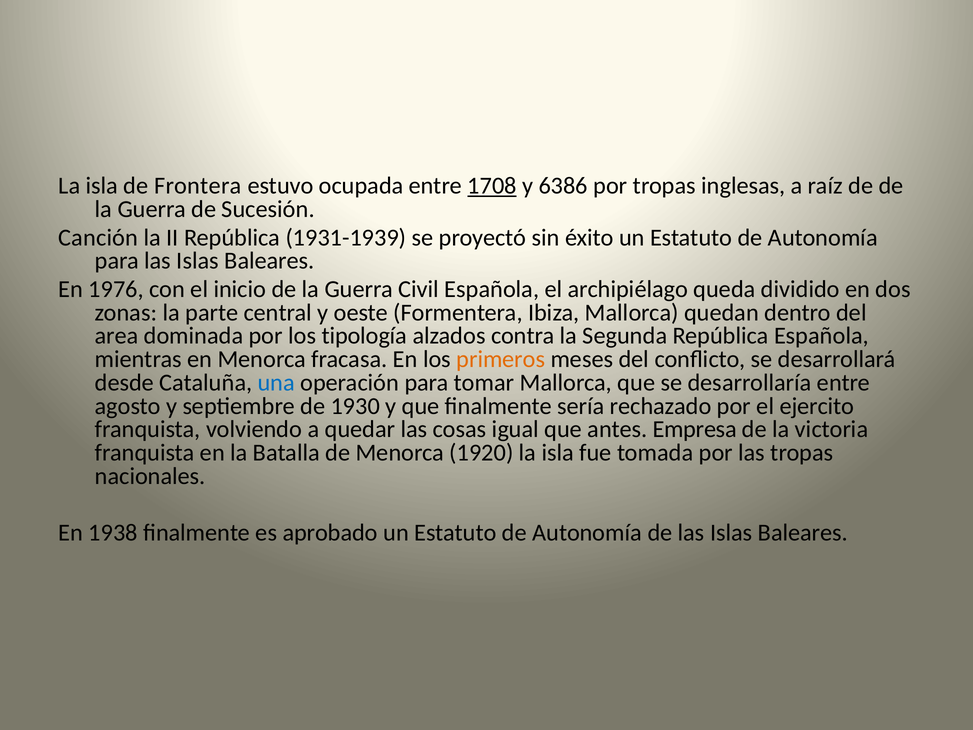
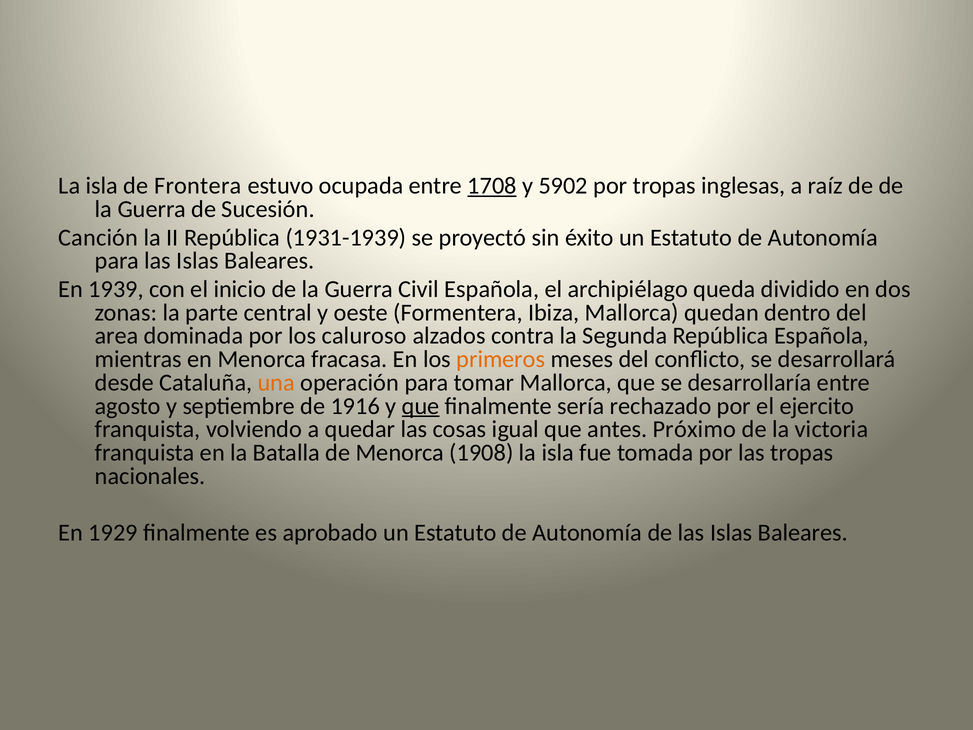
6386: 6386 -> 5902 (563, 186)
1976: 1976 -> 1939 (116, 289)
tipología: tipología -> caluroso (364, 336)
una colour: blue -> orange (276, 382)
1930: 1930 -> 1916 (355, 406)
que underline: none -> present (421, 406)
Empresa: Empresa -> Próximo (694, 429)
1920: 1920 -> 1908 (481, 453)
1938: 1938 -> 1929 (113, 532)
